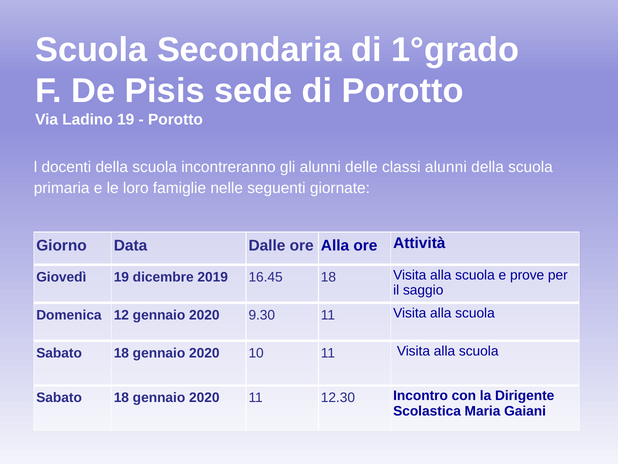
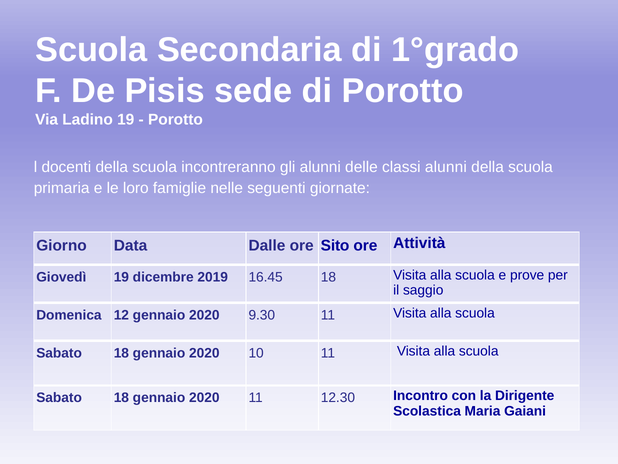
ore Alla: Alla -> Sito (335, 245)
